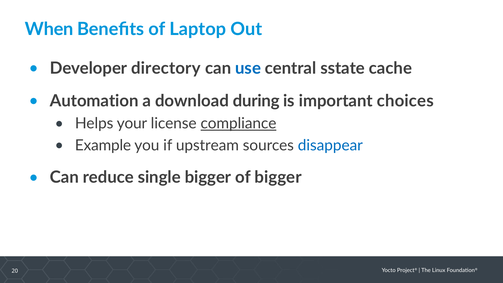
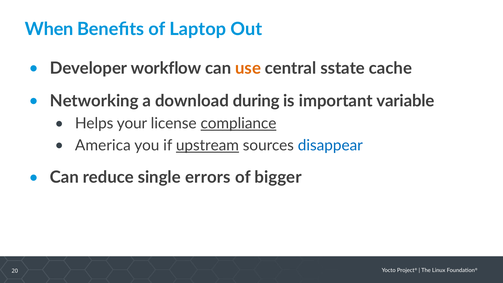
directory: directory -> workflow (166, 68)
use colour: blue -> orange (248, 68)
Automation: Automation -> Networking (94, 101)
choices: choices -> variable (405, 101)
Example: Example -> America (103, 145)
upstream underline: none -> present (207, 145)
single bigger: bigger -> errors (208, 177)
